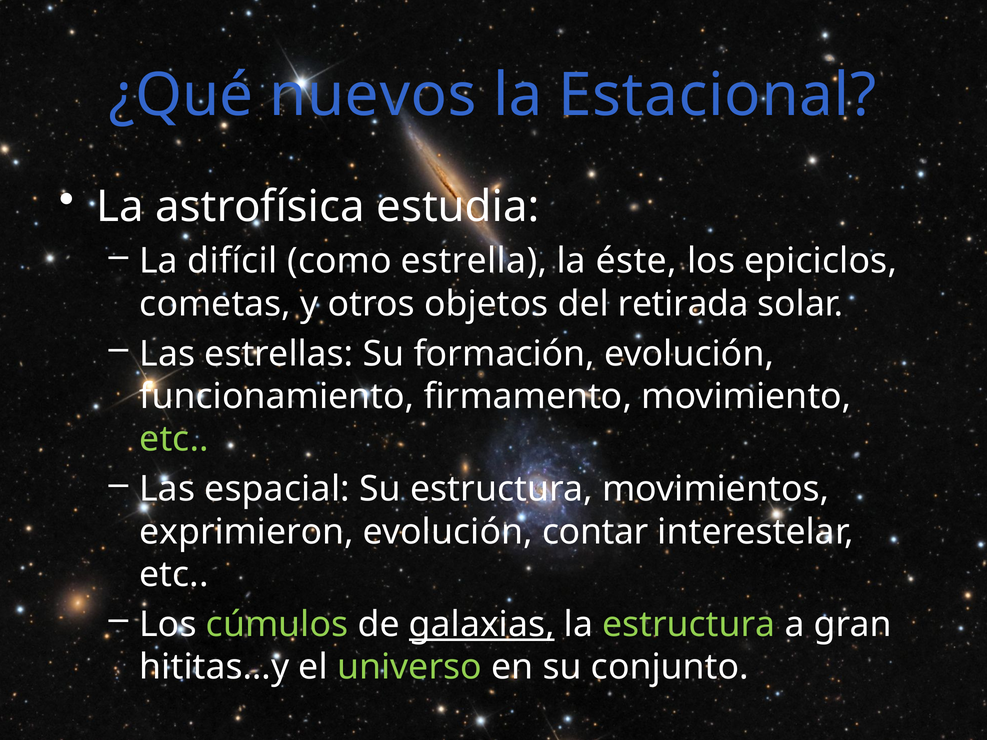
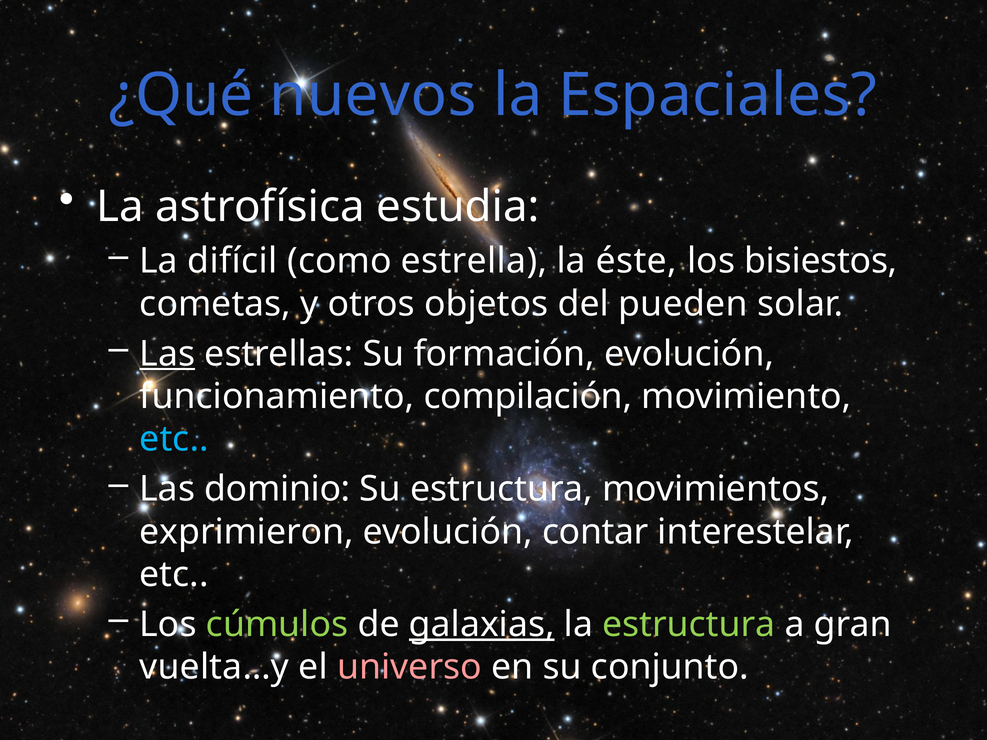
Estacional: Estacional -> Espaciales (717, 96)
epiciclos: epiciclos -> bisiestos (821, 261)
retirada: retirada -> pueden (683, 304)
Las underline: none -> present (167, 354)
firmamento: firmamento -> compilación (528, 397)
etc colour: light green -> light blue (174, 439)
espacial: espacial -> dominio (277, 489)
hititas…y: hititas…y -> vuelta…y (214, 667)
universo colour: light green -> pink (409, 667)
